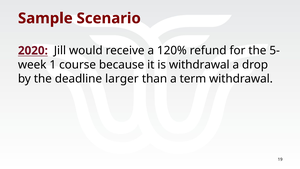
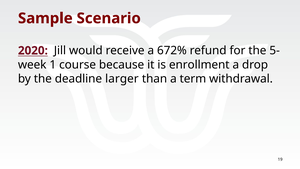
120%: 120% -> 672% (172, 51)
is withdrawal: withdrawal -> enrollment (199, 65)
